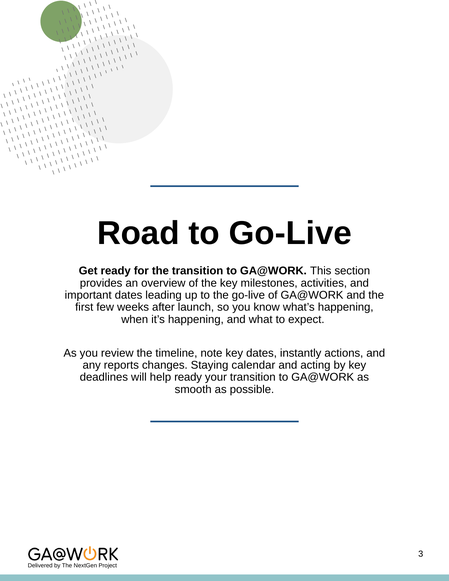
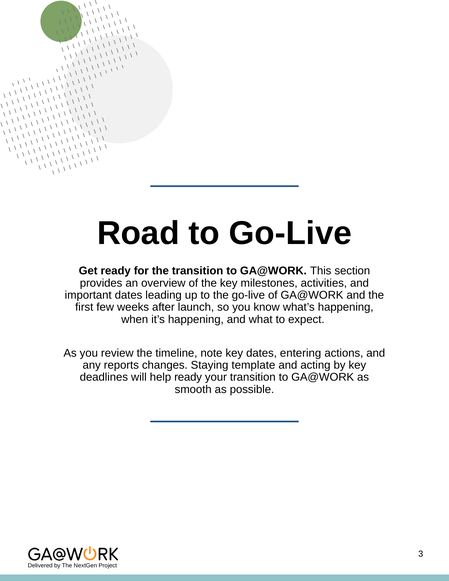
instantly: instantly -> entering (301, 353)
calendar: calendar -> template (253, 365)
